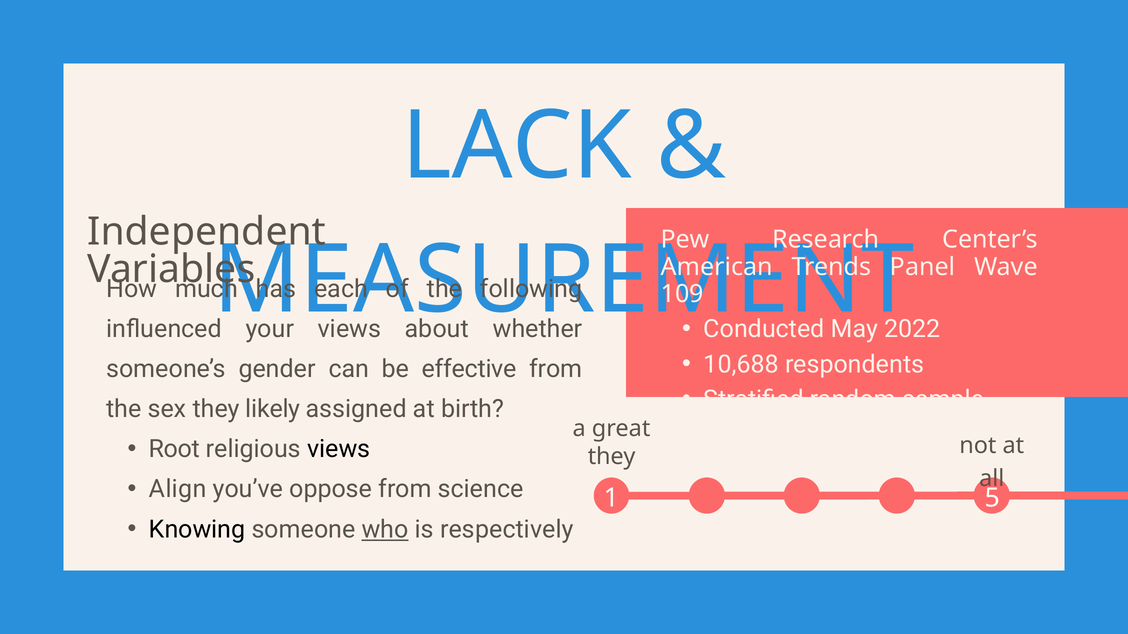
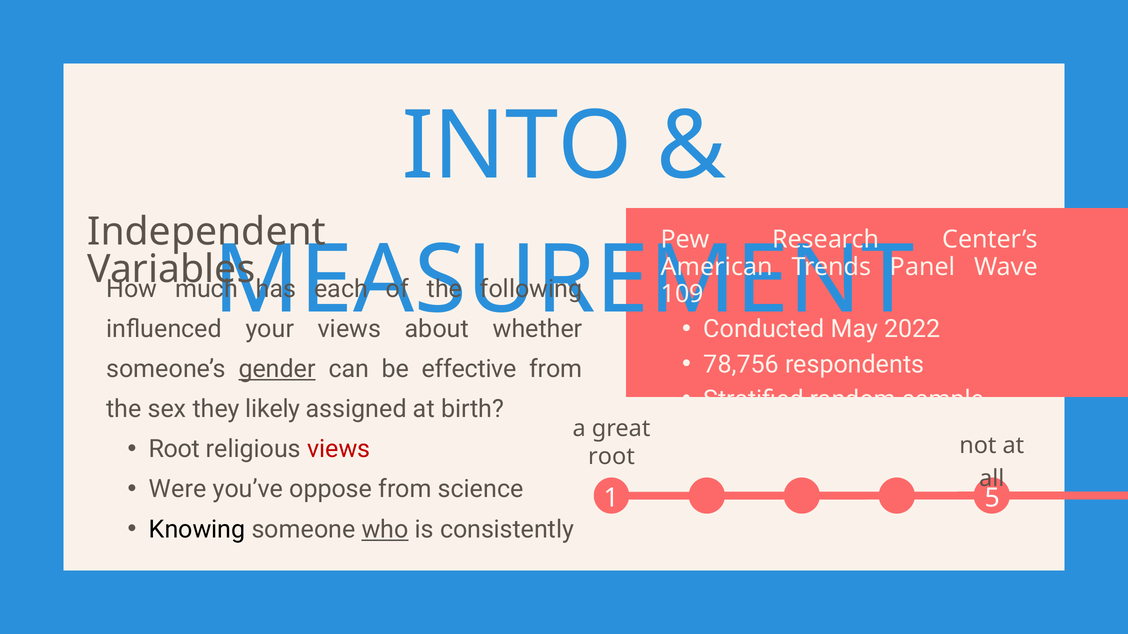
LACK: LACK -> INTO (517, 147)
10,688: 10,688 -> 78,756 (741, 365)
gender underline: none -> present (277, 369)
views colour: black -> red (339, 449)
they: they -> root (611, 457)
Align: Align -> Were (178, 490)
respectively: respectively -> consistently (507, 530)
